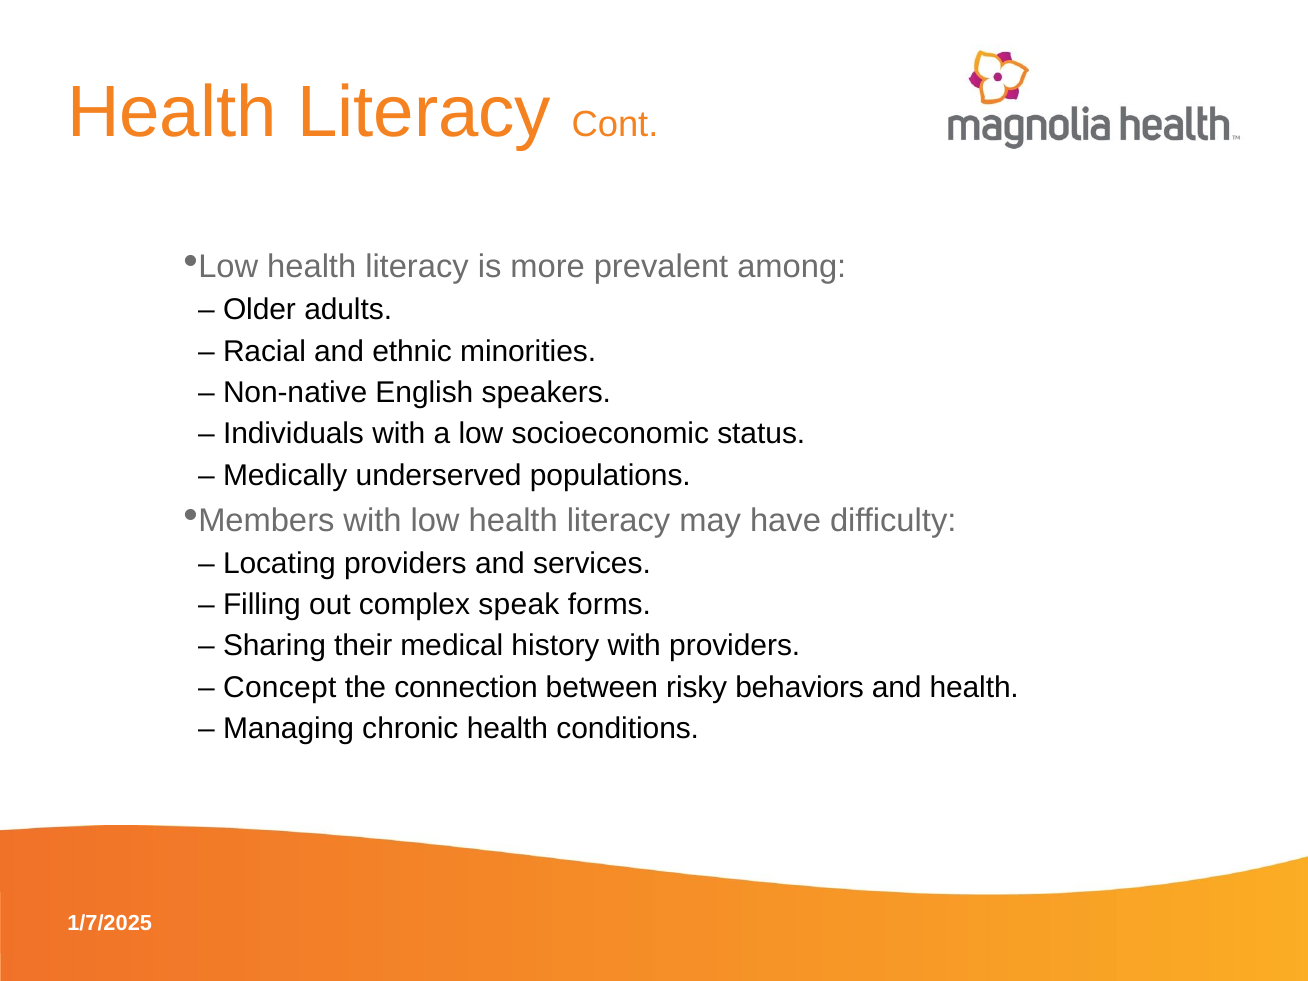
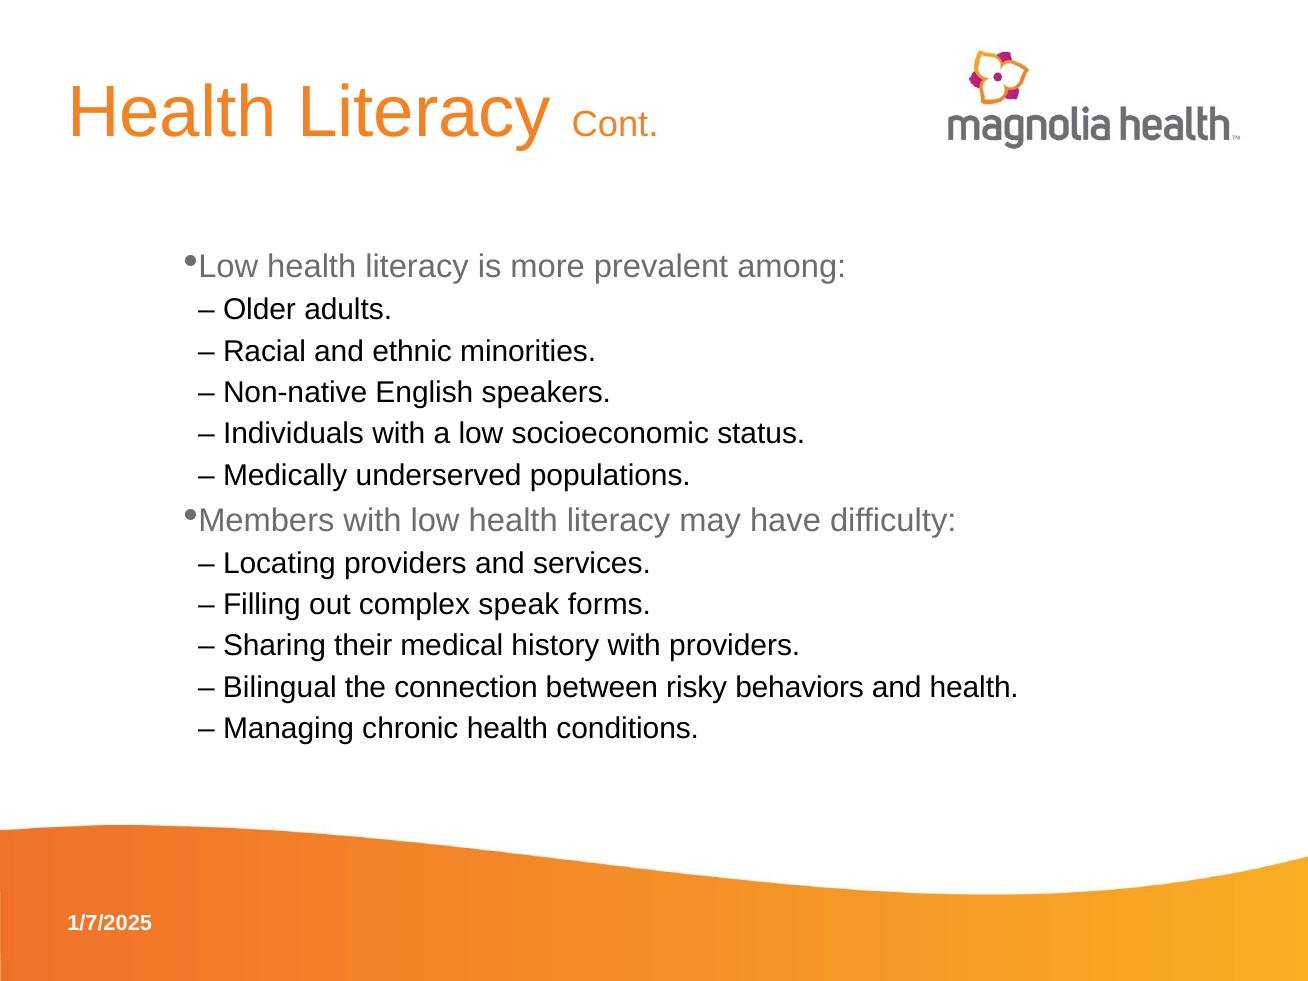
Concept: Concept -> Bilingual (280, 687)
